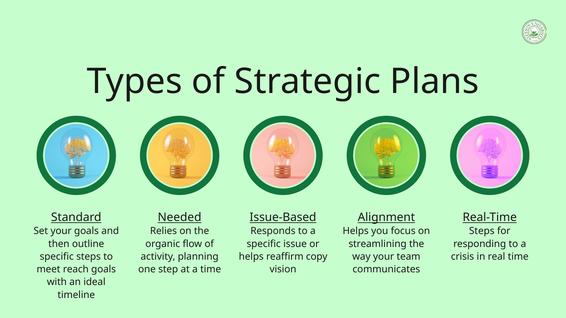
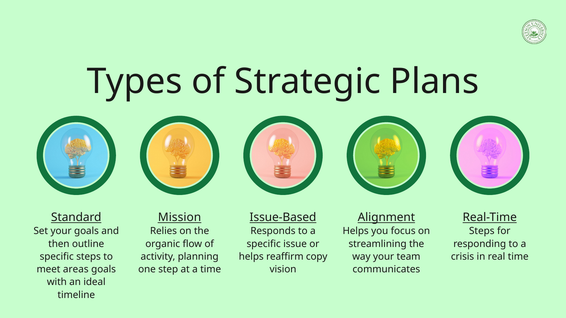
Needed: Needed -> Mission (180, 217)
reach: reach -> areas (76, 270)
